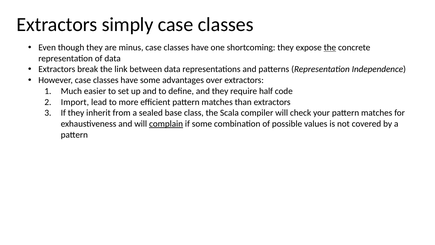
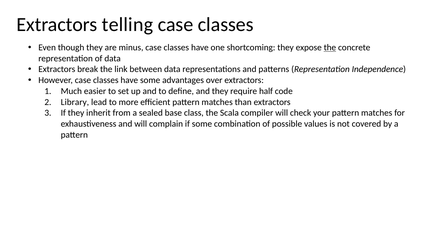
simply: simply -> telling (127, 25)
Import: Import -> Library (75, 102)
complain underline: present -> none (166, 124)
